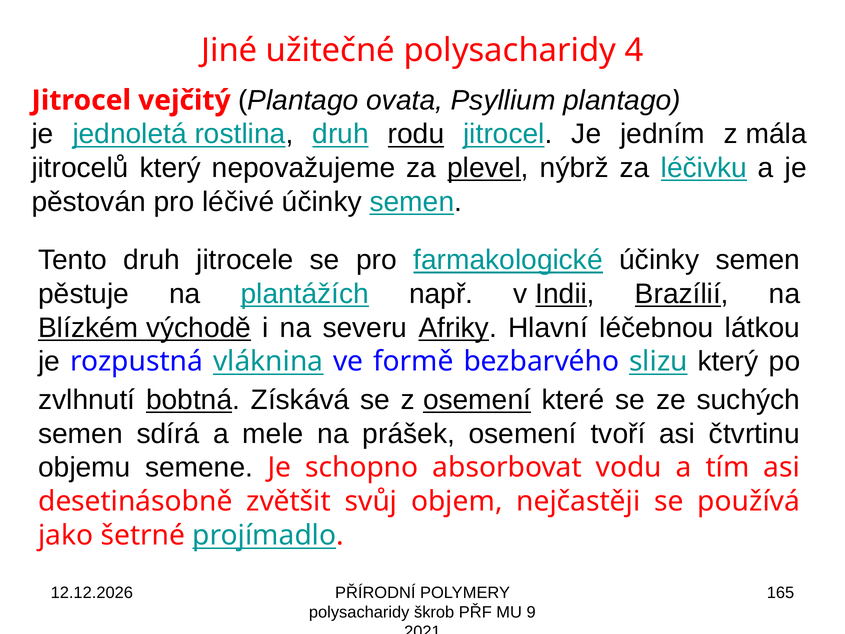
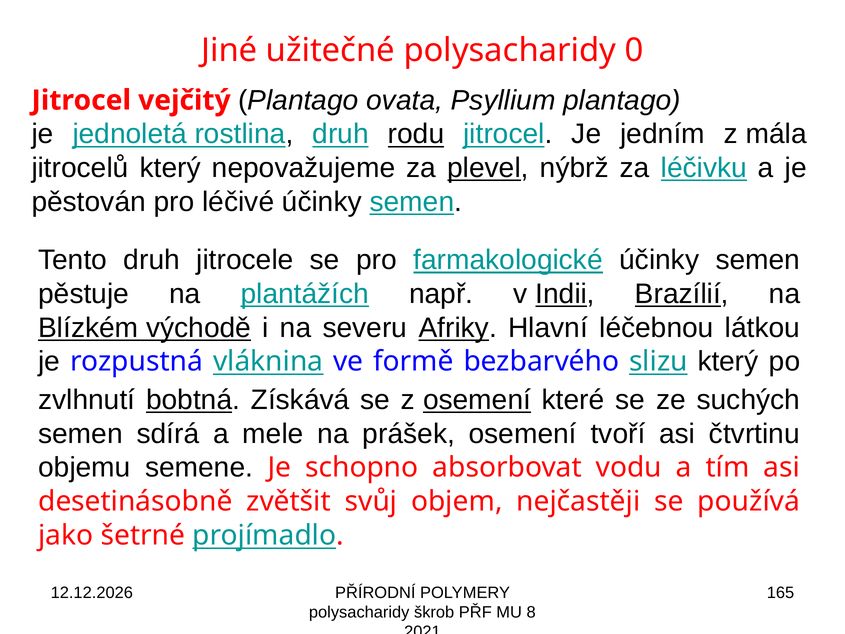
4: 4 -> 0 (634, 50)
9: 9 -> 8 (531, 612)
